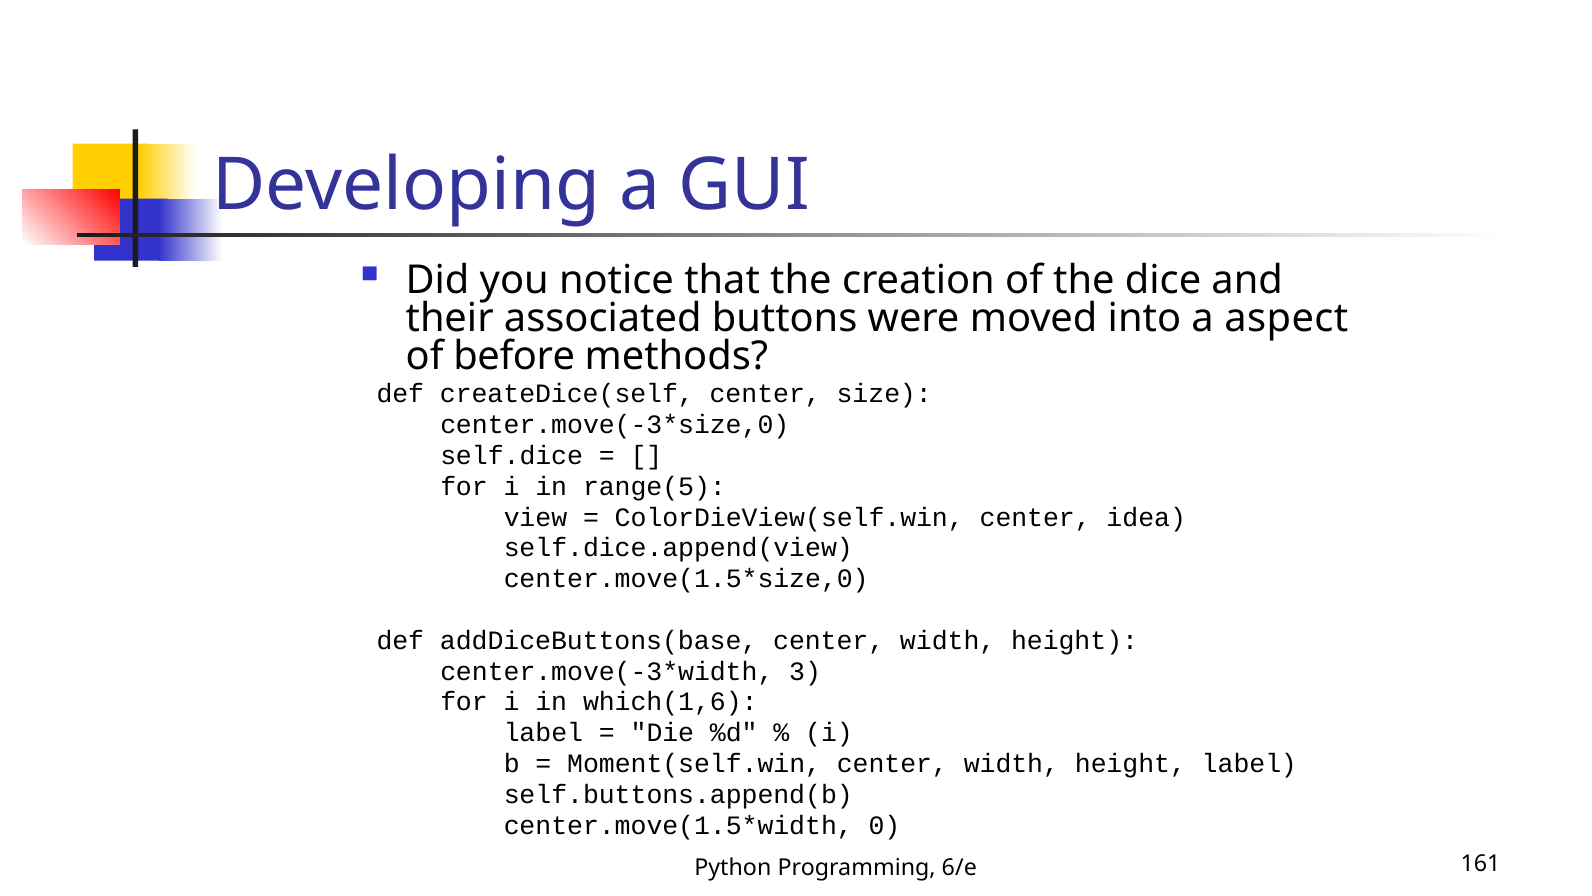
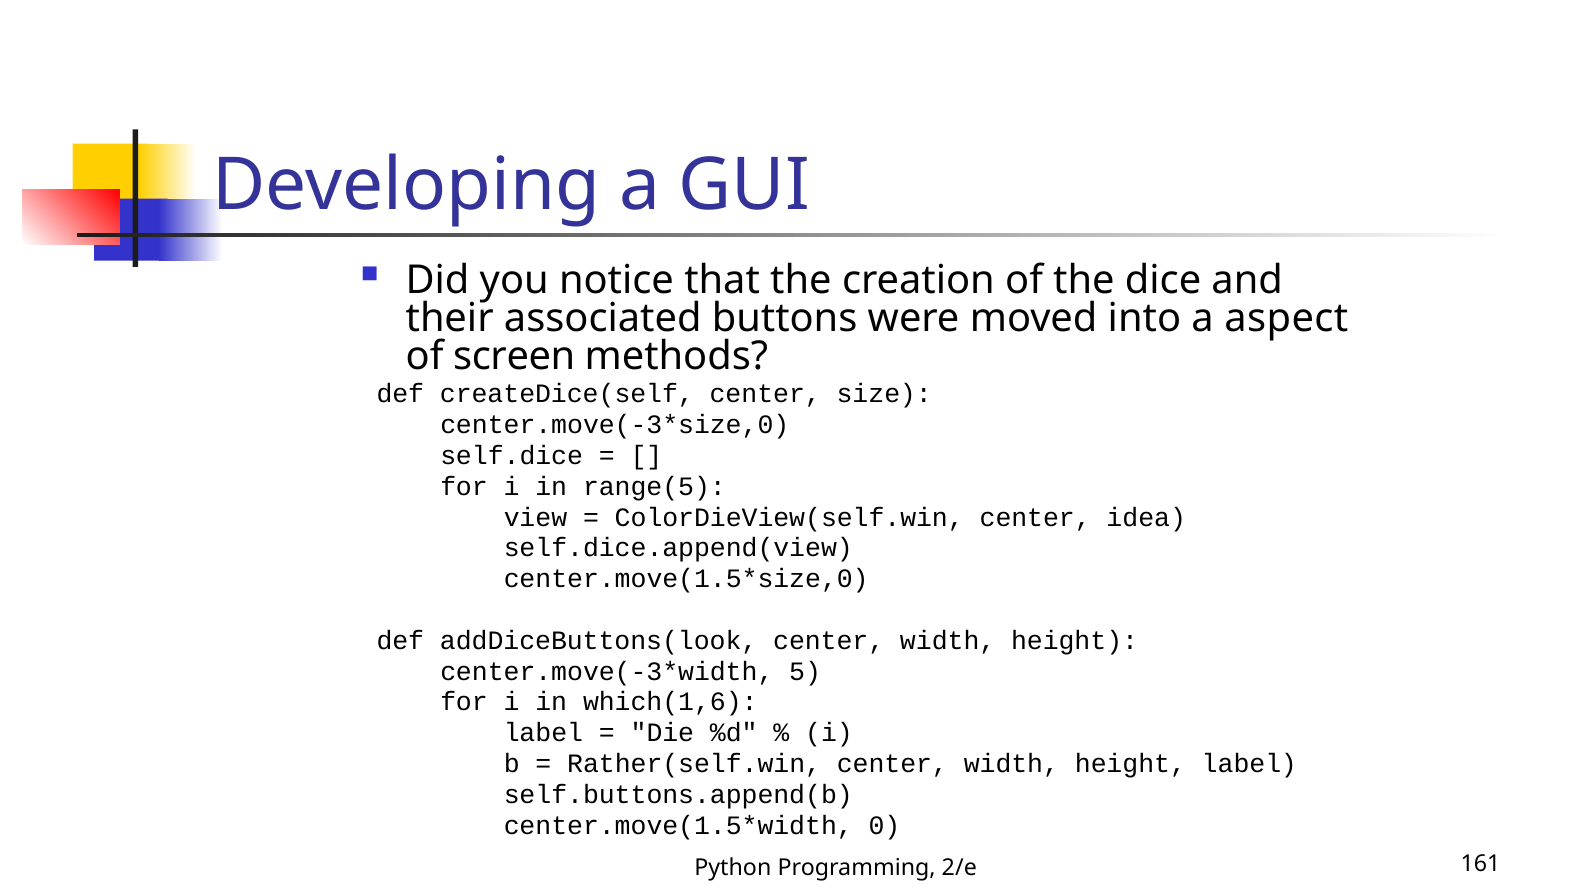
before: before -> screen (514, 356)
addDiceButtons(base: addDiceButtons(base -> addDiceButtons(look (599, 640)
3: 3 -> 5 (805, 671)
Moment(self.win: Moment(self.win -> Rather(self.win (694, 763)
6/e: 6/e -> 2/e (959, 867)
